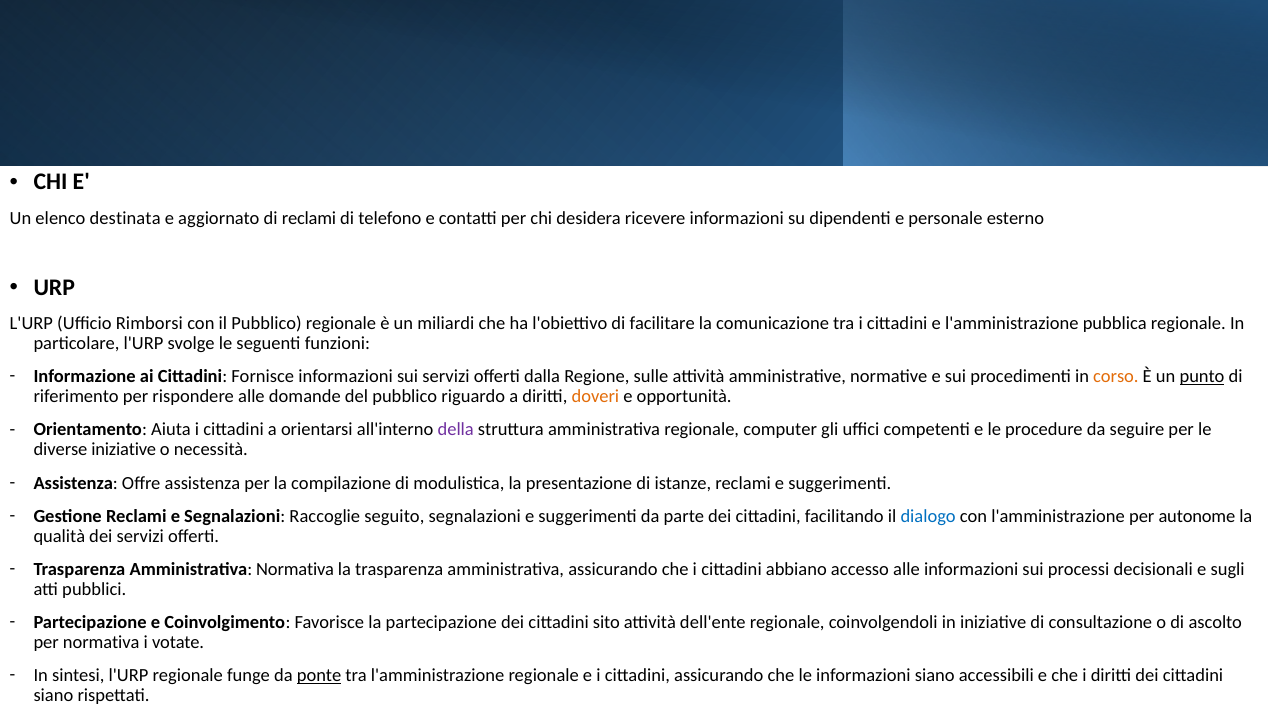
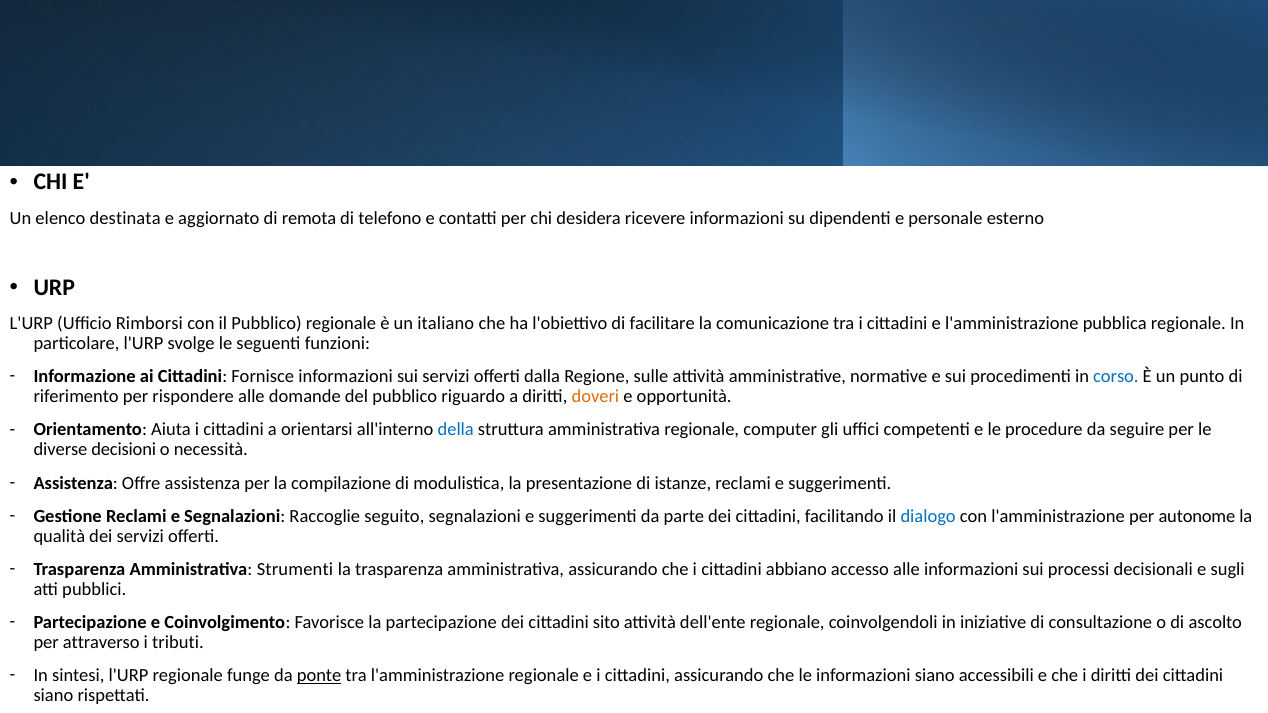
di reclami: reclami -> remota (309, 218)
miliardi: miliardi -> italiano (446, 324)
corso colour: orange -> blue (1116, 377)
punto underline: present -> none (1202, 377)
della colour: purple -> blue (456, 430)
diverse iniziative: iniziative -> decisioni (124, 450)
Amministrativa Normativa: Normativa -> Strumenti (295, 570)
per normativa: normativa -> attraverso (101, 643)
votate: votate -> tributi (178, 643)
